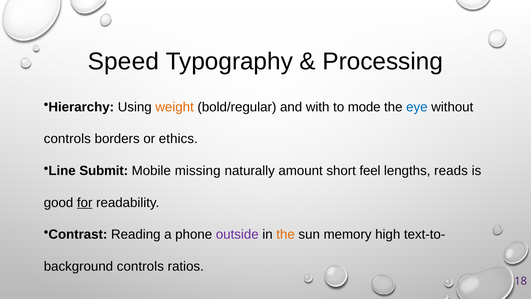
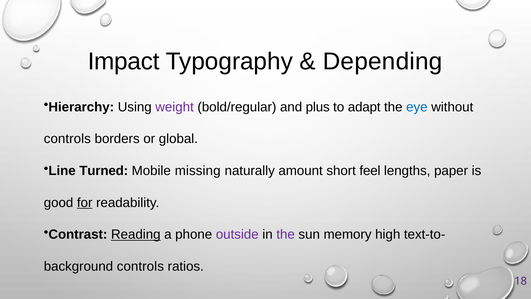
Speed: Speed -> Impact (124, 62)
Processing: Processing -> Depending (383, 62)
weight colour: orange -> purple (175, 107)
with: with -> plus (318, 107)
mode: mode -> adapt (364, 107)
ethics: ethics -> global (178, 139)
Submit: Submit -> Turned (104, 171)
reads: reads -> paper (451, 171)
Reading underline: none -> present (136, 234)
the colour: orange -> purple (286, 234)
